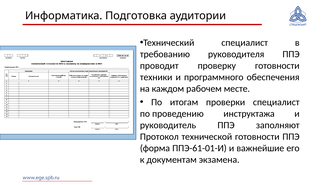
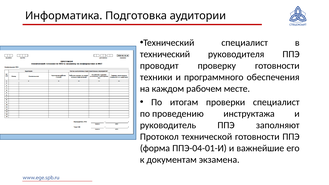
требованию: требованию -> технический (165, 54)
ППЭ-61-01-И: ППЭ-61-01-И -> ППЭ-04-01-И (199, 148)
